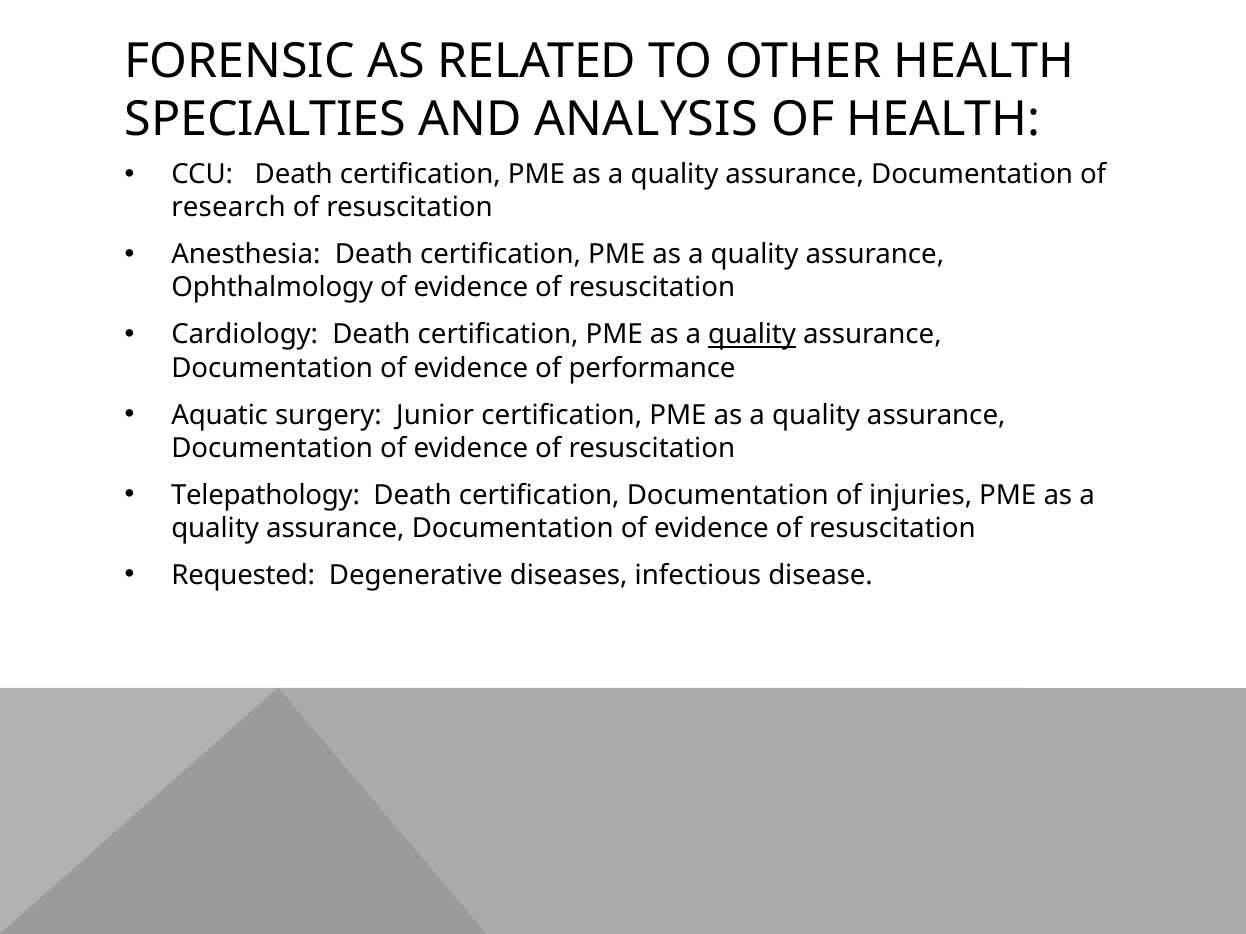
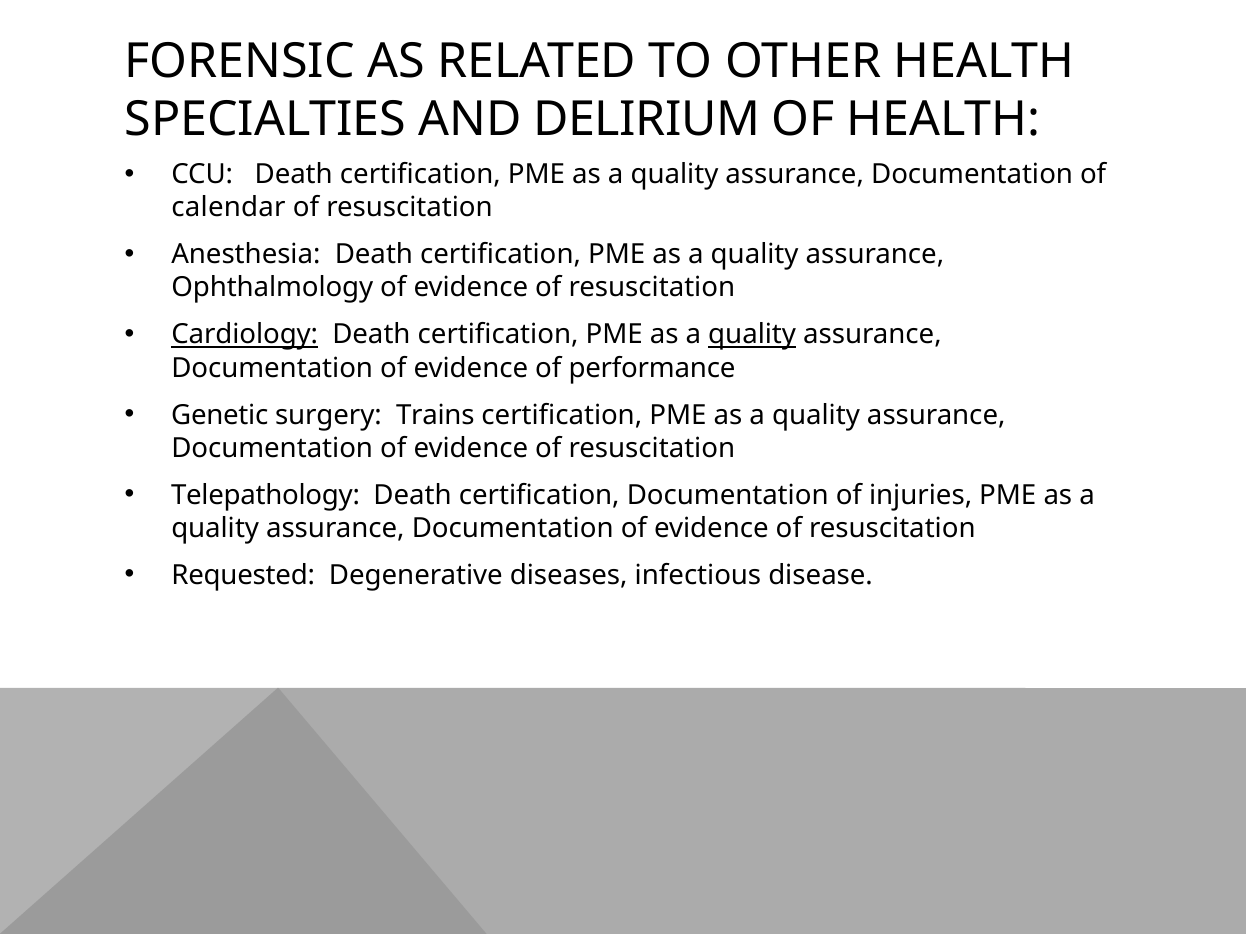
ANALYSIS: ANALYSIS -> DELIRIUM (647, 120)
research: research -> calendar (228, 208)
Cardiology underline: none -> present (245, 335)
Aquatic: Aquatic -> Genetic (220, 415)
Junior: Junior -> Trains (435, 415)
